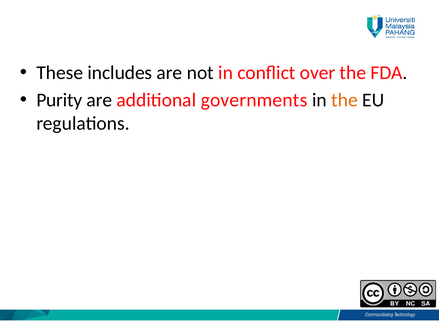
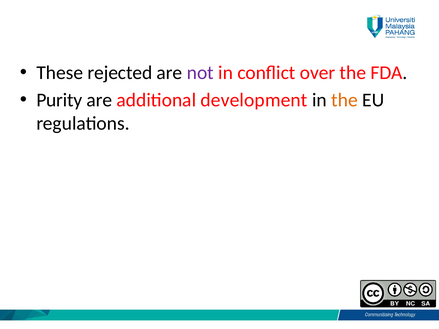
includes: includes -> rejected (120, 73)
not colour: black -> purple (200, 73)
governments: governments -> development (254, 100)
